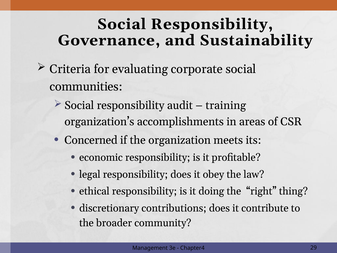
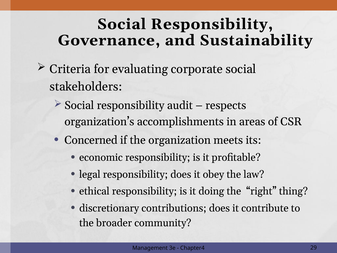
communities: communities -> stakeholders (86, 86)
training: training -> respects (226, 105)
